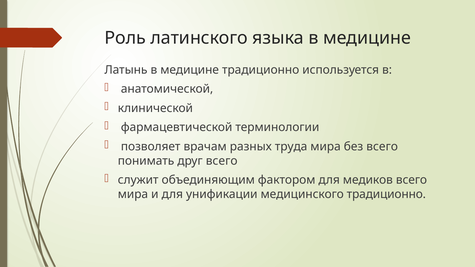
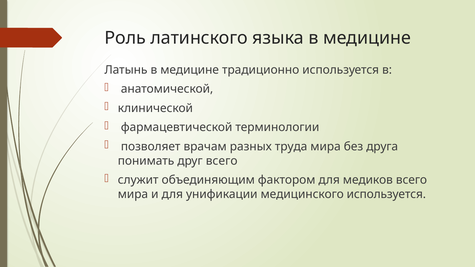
без всего: всего -> друга (382, 147)
медицинского традиционно: традиционно -> используется (386, 194)
